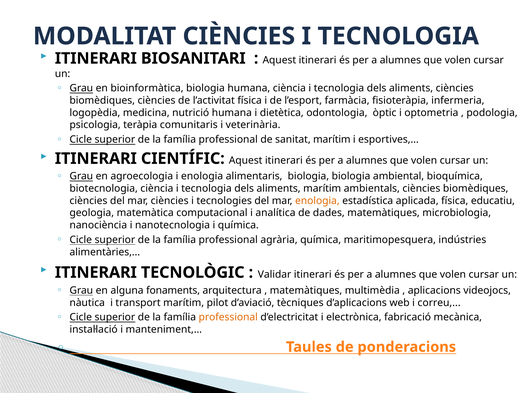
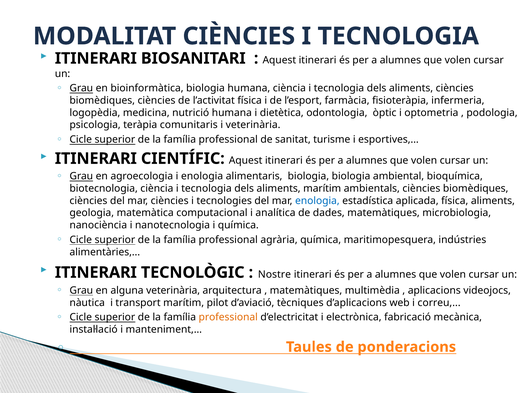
sanitat marítim: marítim -> turisme (332, 140)
enologia colour: orange -> blue (317, 201)
física educatiu: educatiu -> aliments (493, 201)
Validar: Validar -> Nostre (274, 275)
alguna fonaments: fonaments -> veterinària (173, 291)
